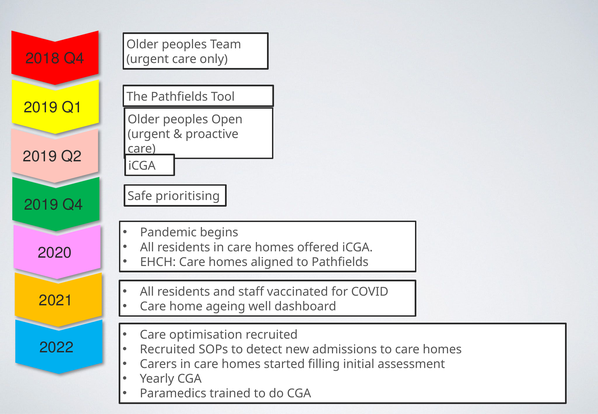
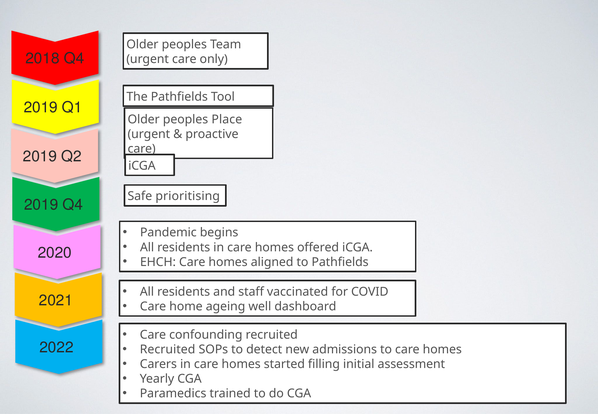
Open: Open -> Place (227, 119)
optimisation: optimisation -> confounding (206, 335)
